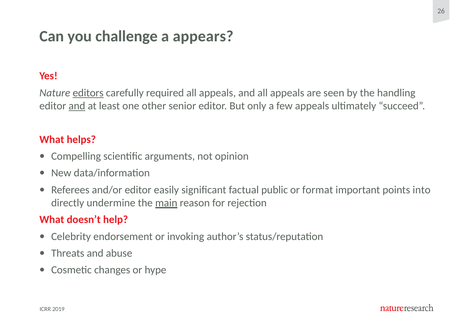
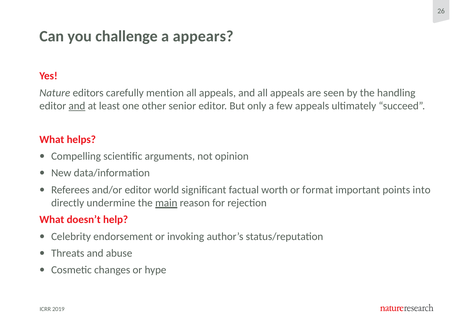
editors underline: present -> none (88, 93)
required: required -> mention (165, 93)
easily: easily -> world (166, 189)
public: public -> worth (275, 189)
